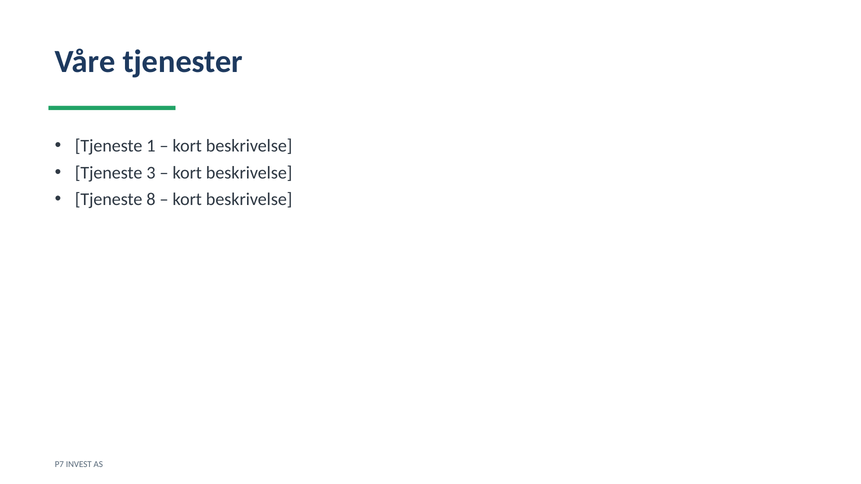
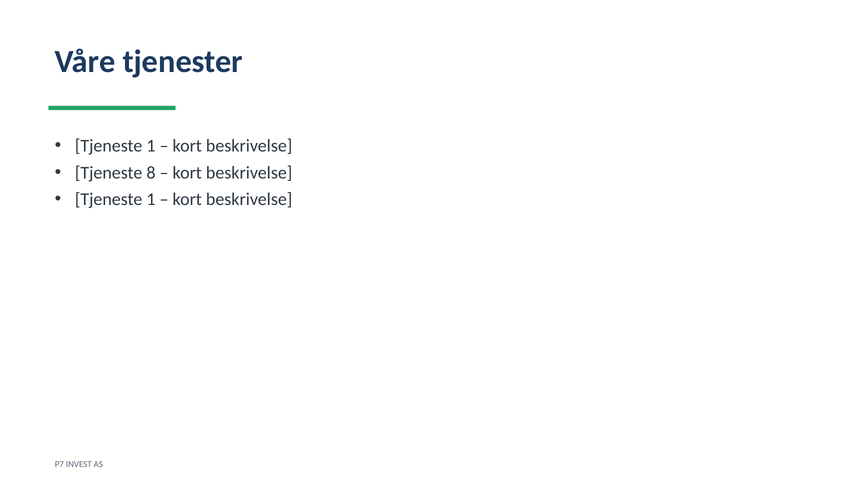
3: 3 -> 8 (151, 173)
8: 8 -> 1 (151, 200)
